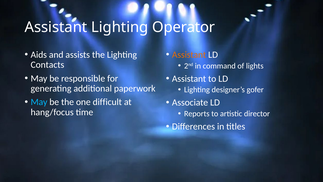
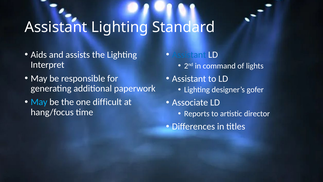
Operator: Operator -> Standard (184, 27)
Assistant colour: orange -> blue (189, 55)
Contacts: Contacts -> Interpret (48, 65)
